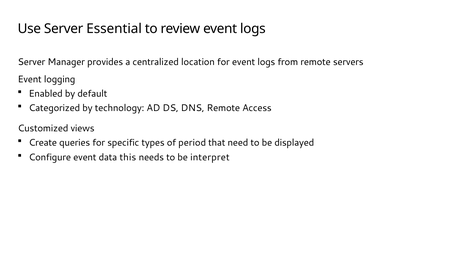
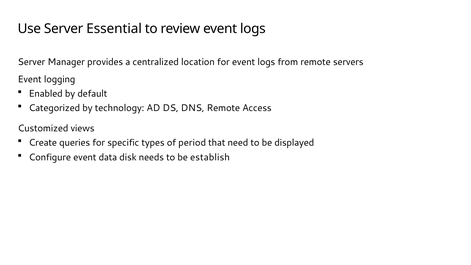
this: this -> disk (128, 157)
interpret: interpret -> establish (210, 157)
